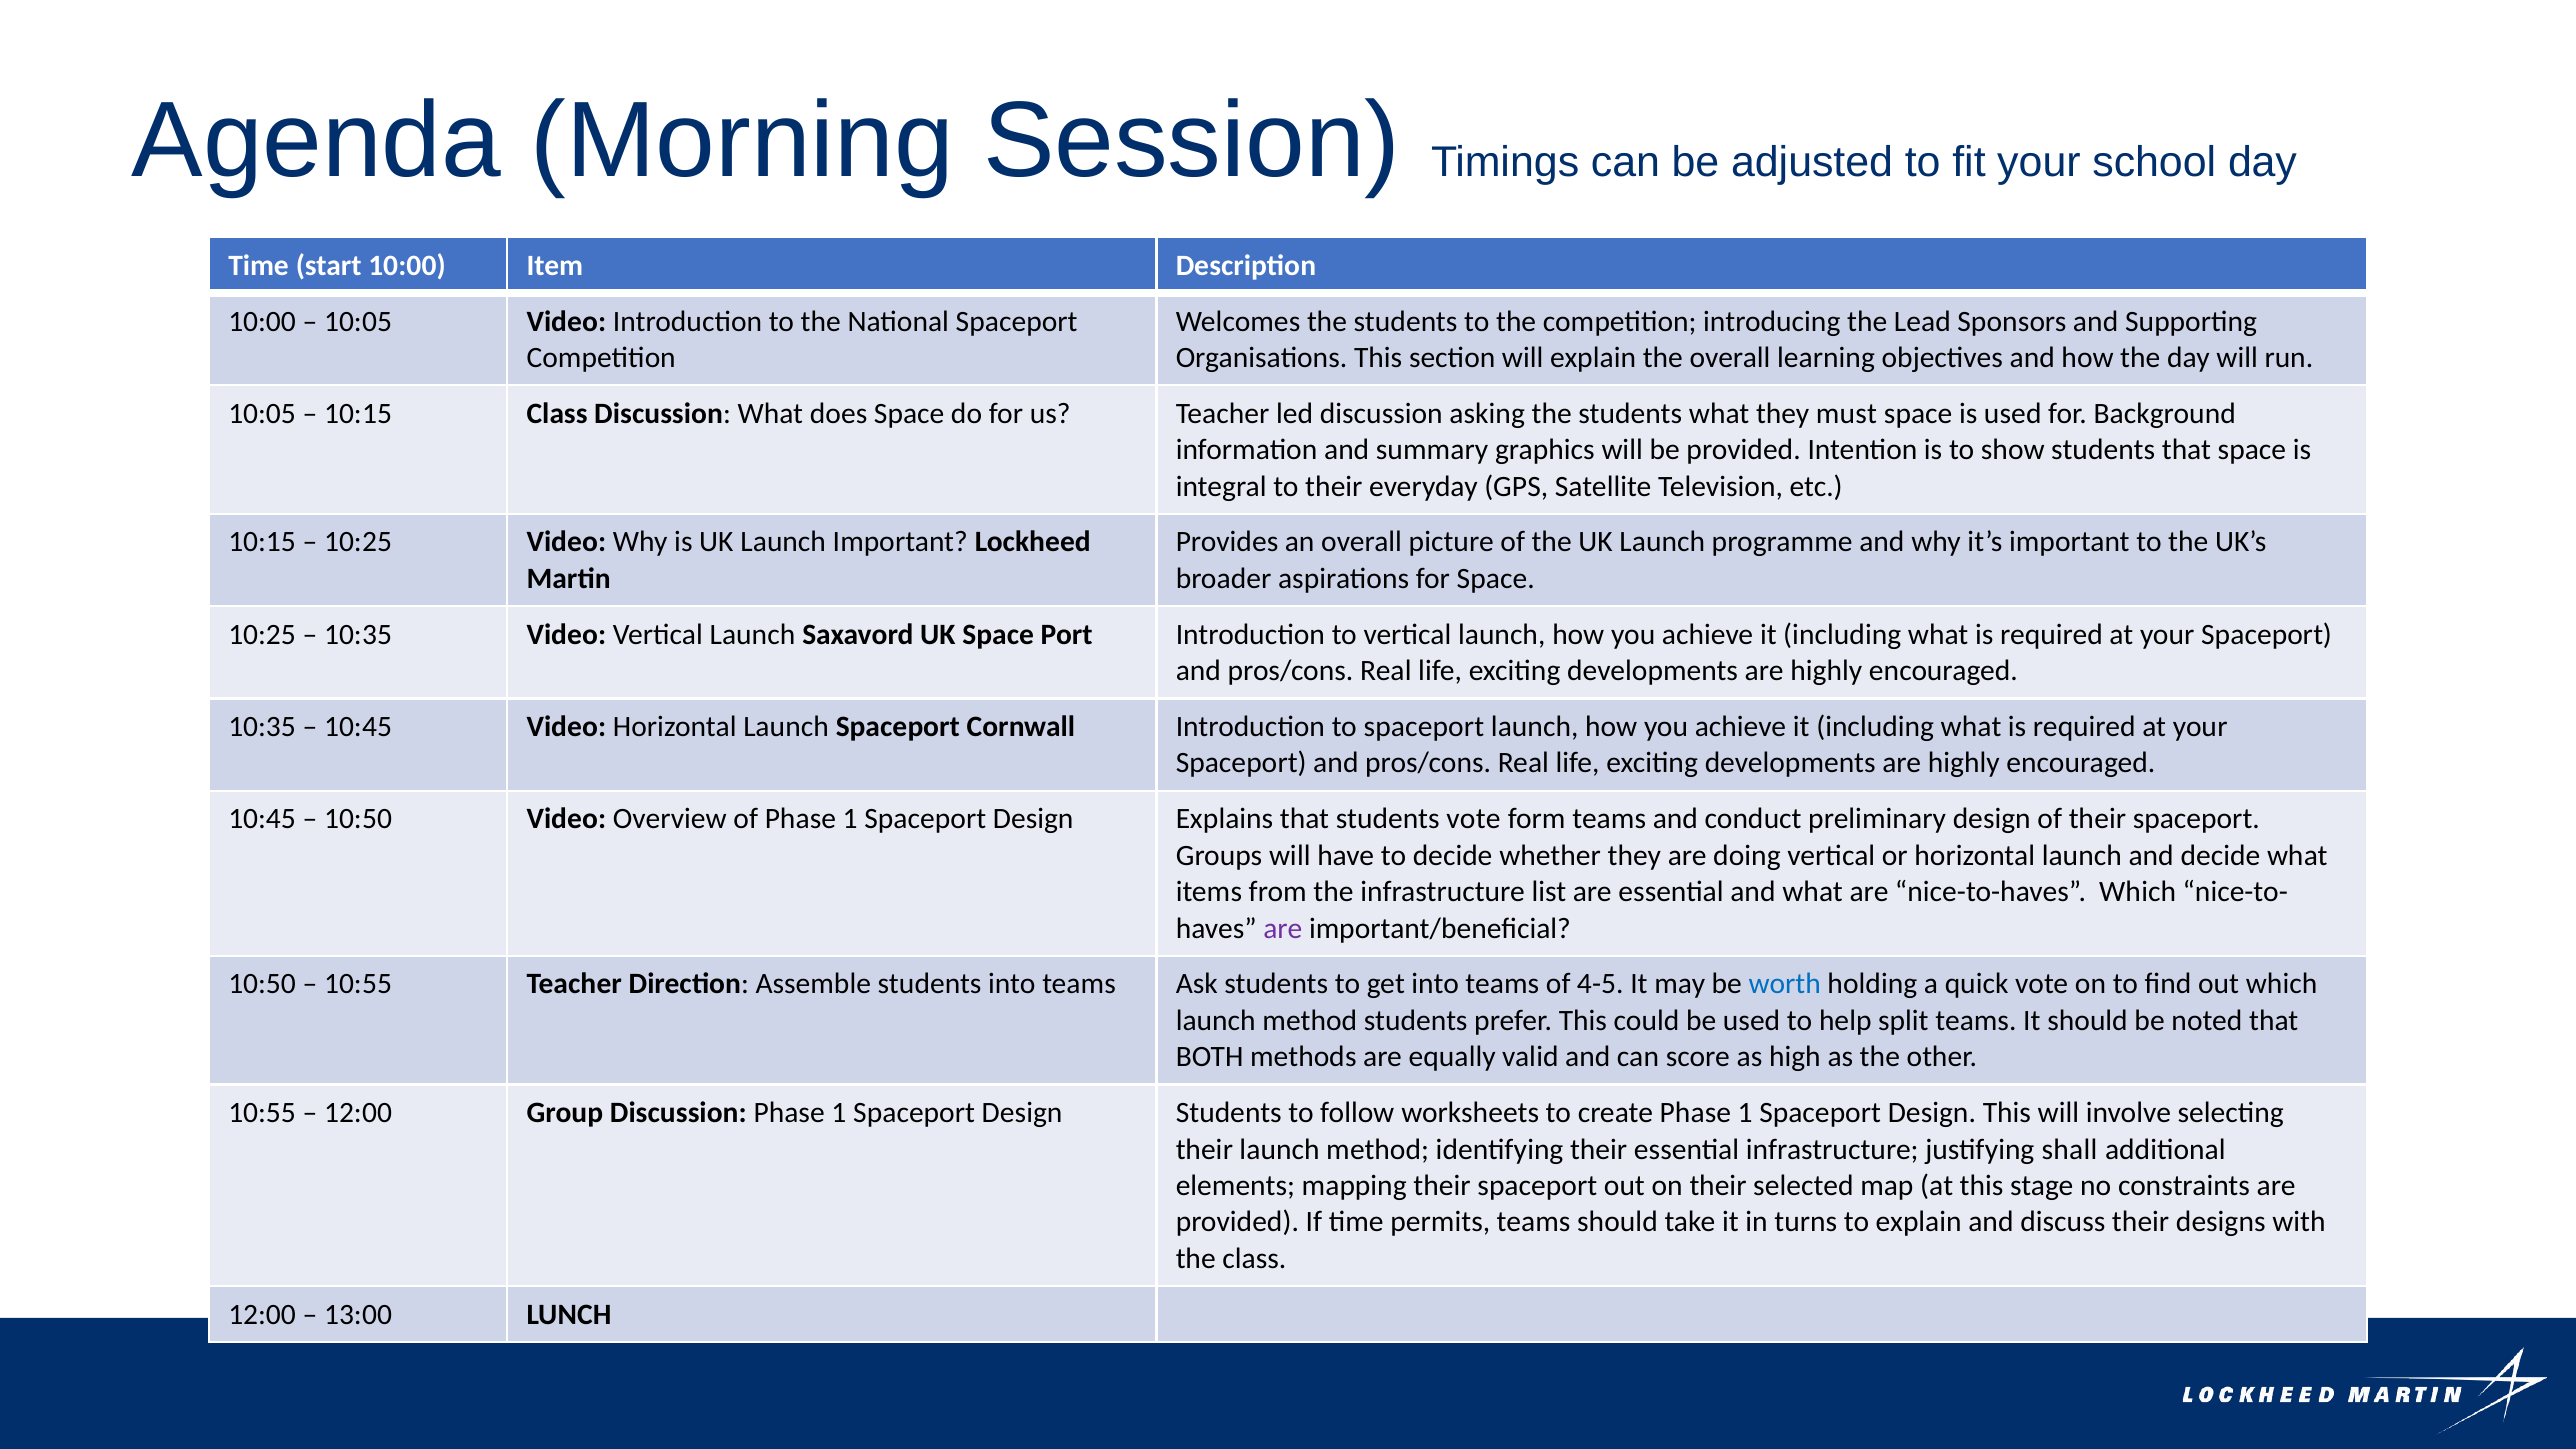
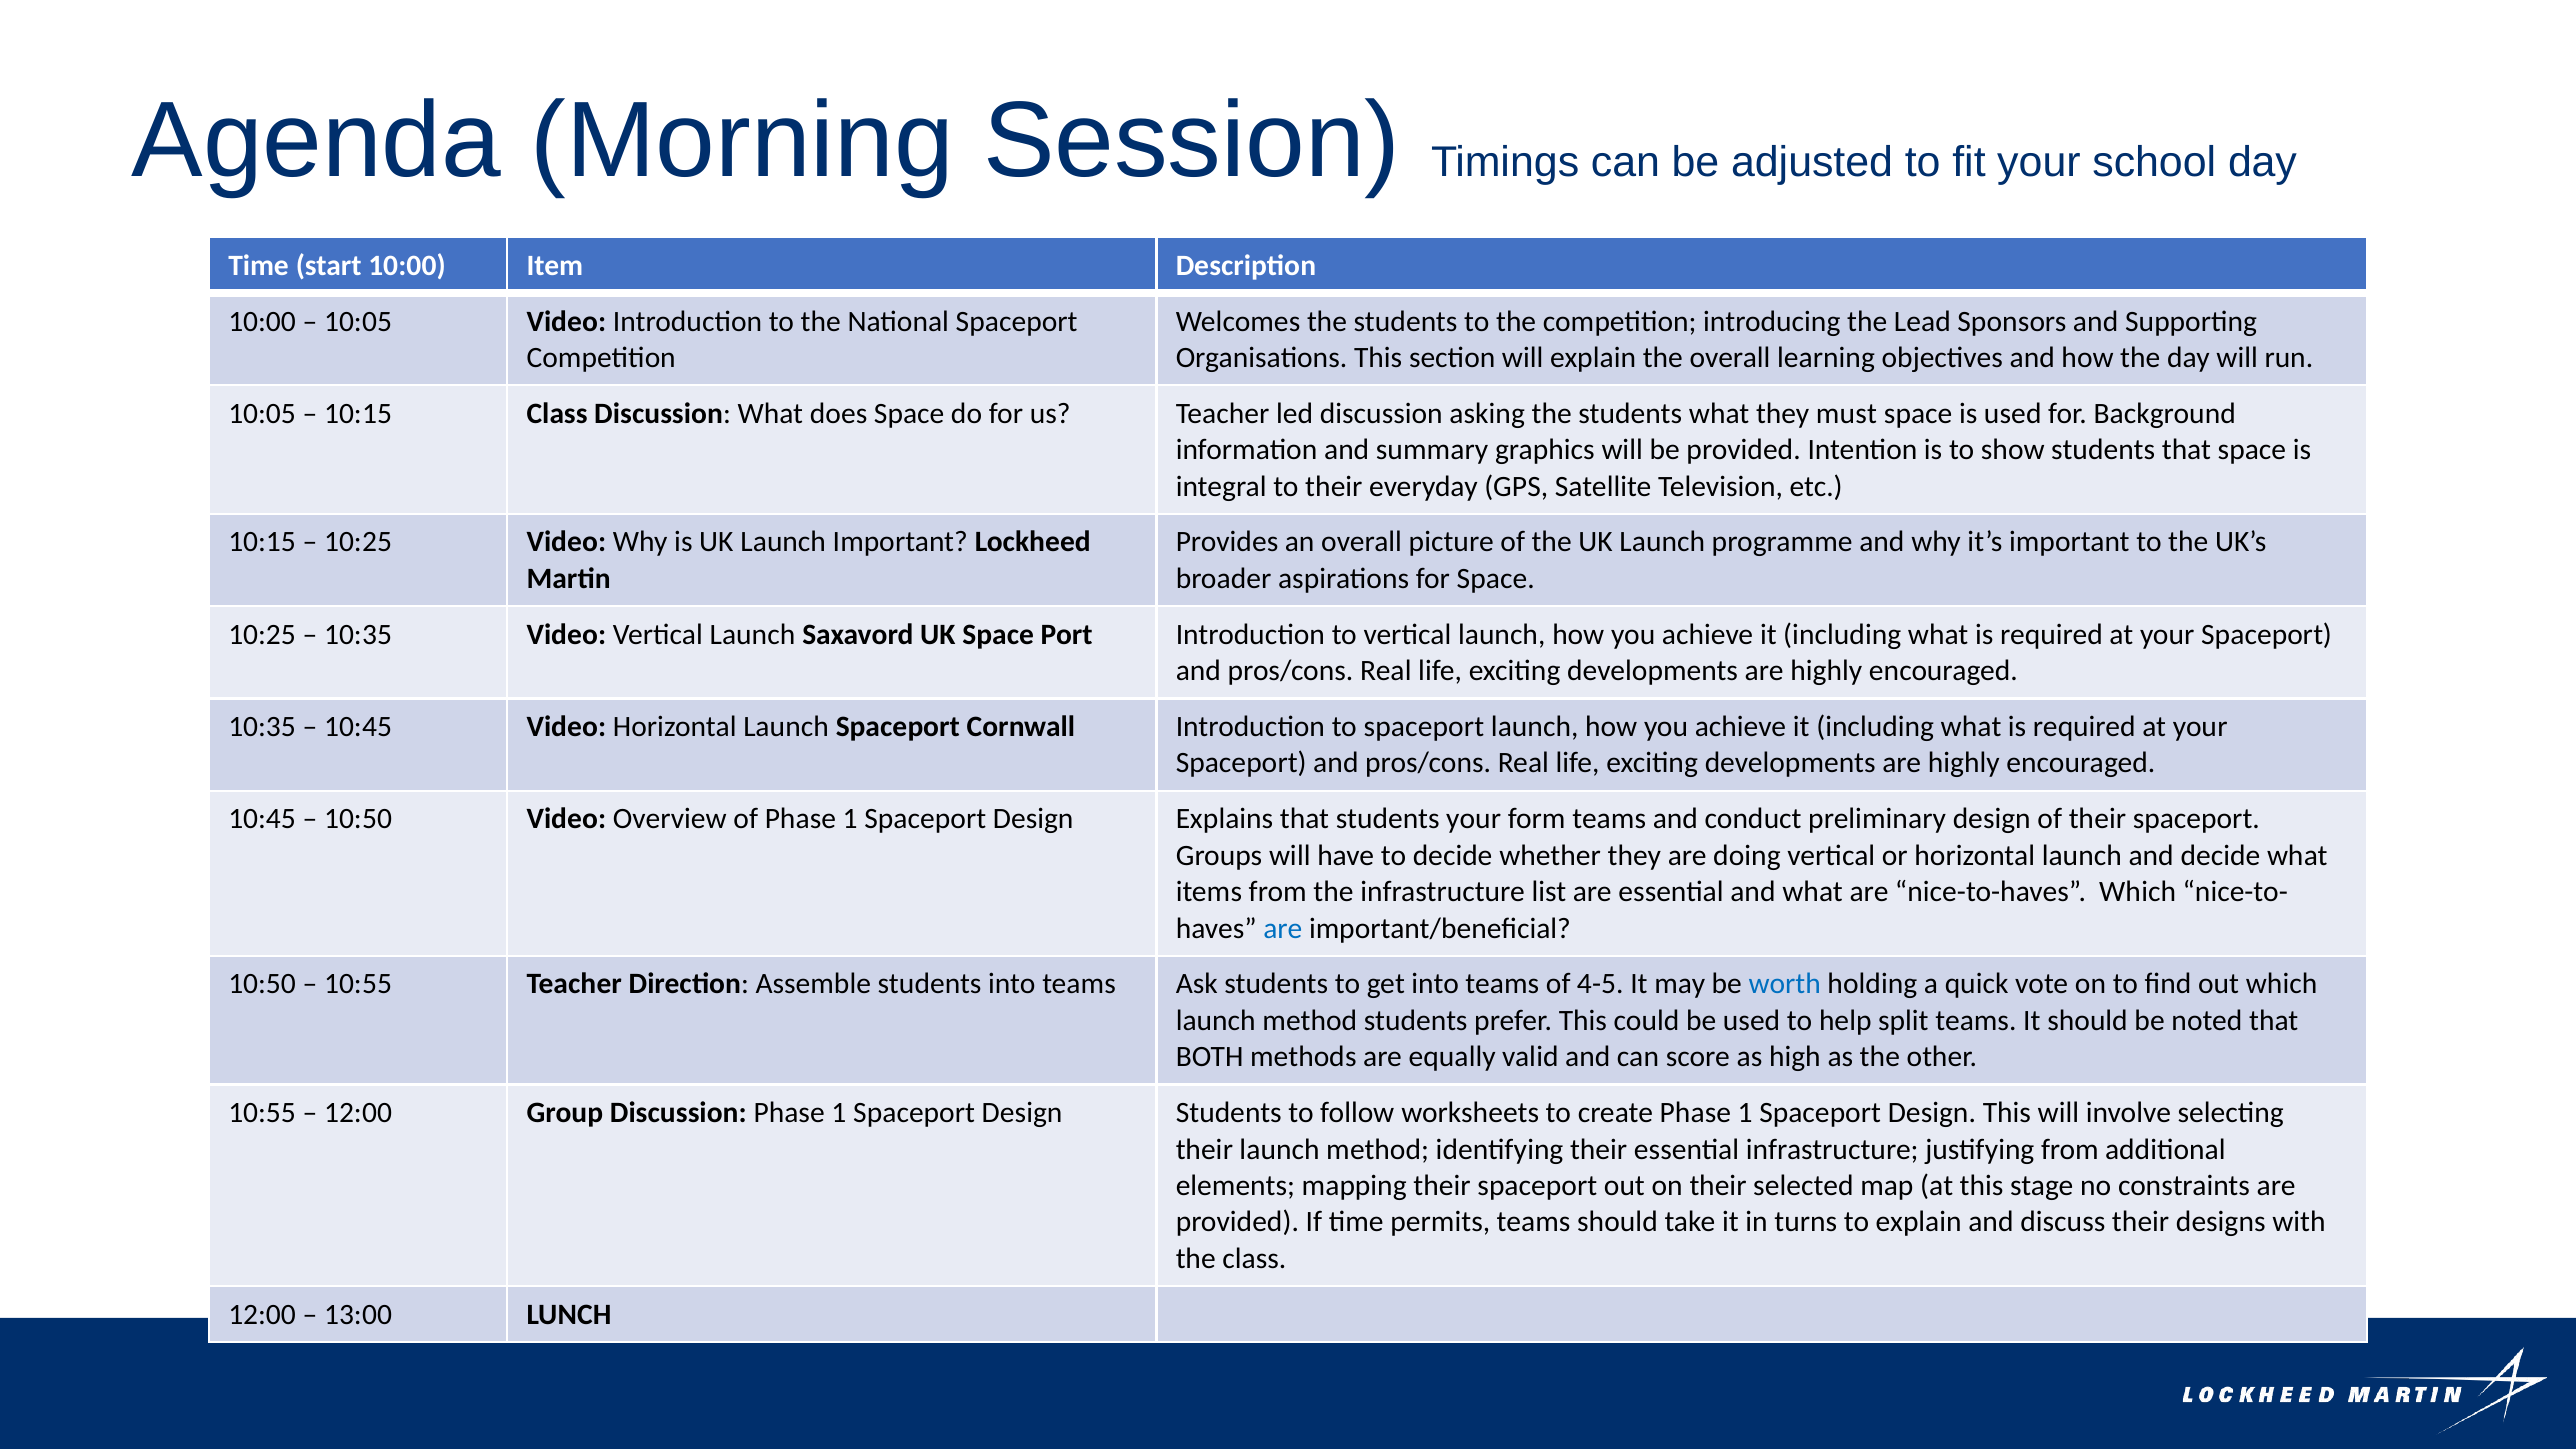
students vote: vote -> your (1474, 819)
are colour: purple -> blue (1283, 928)
justifying shall: shall -> from (2070, 1149)
